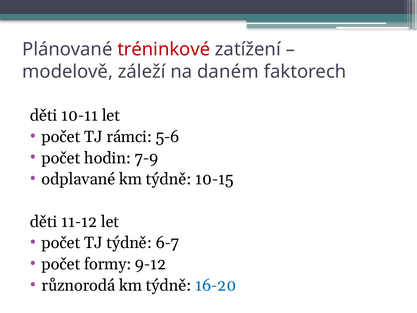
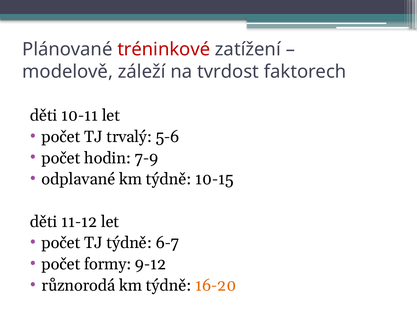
daném: daném -> tvrdost (228, 72)
rámci: rámci -> trvalý (129, 137)
16-20 colour: blue -> orange (216, 285)
